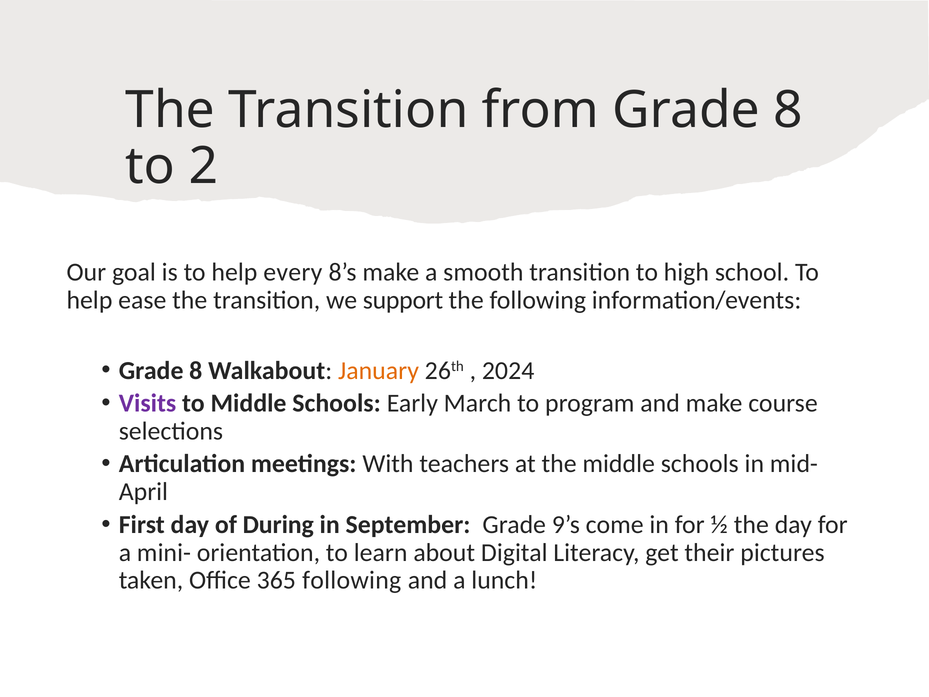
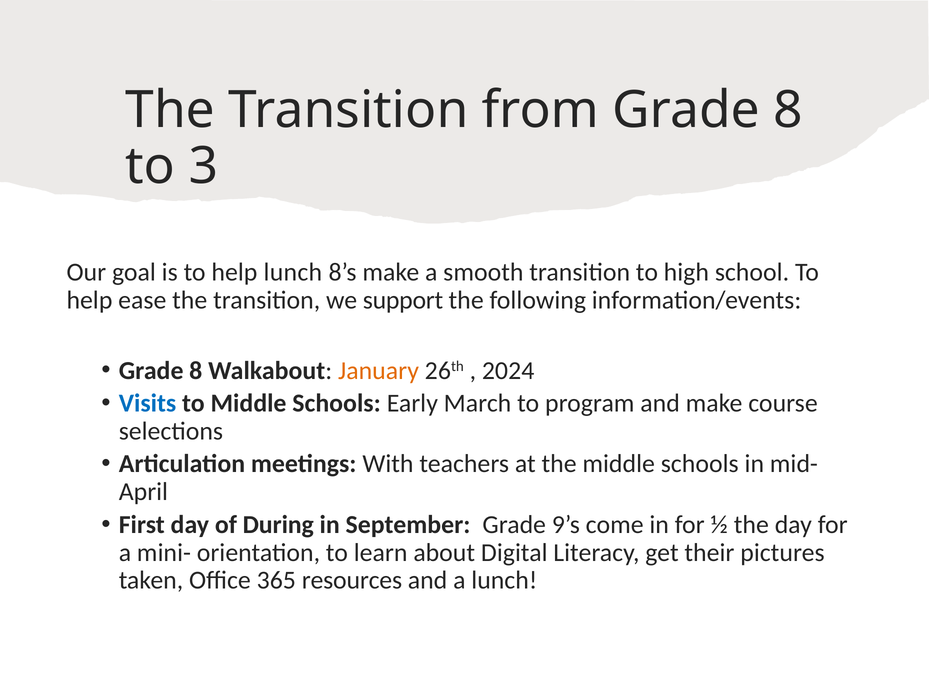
2: 2 -> 3 (203, 166)
help every: every -> lunch (293, 272)
Visits colour: purple -> blue (148, 403)
365 following: following -> resources (352, 580)
